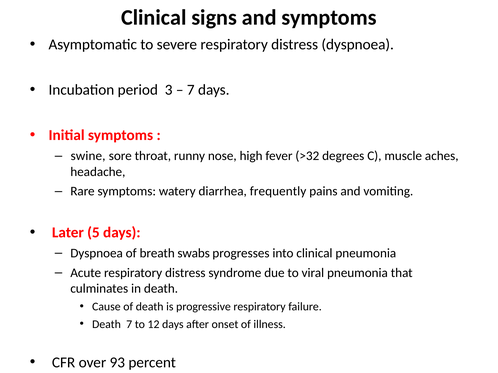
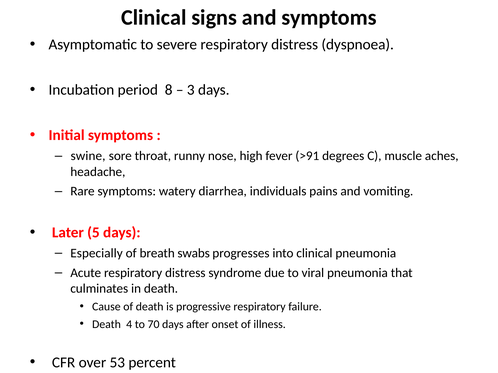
3: 3 -> 8 (169, 90)
7: 7 -> 3 (191, 90)
>32: >32 -> >91 (307, 156)
frequently: frequently -> individuals (278, 192)
Dyspnoea: Dyspnoea -> Especially (97, 254)
Death 7: 7 -> 4 (129, 325)
12: 12 -> 70 (153, 325)
93: 93 -> 53 (117, 363)
